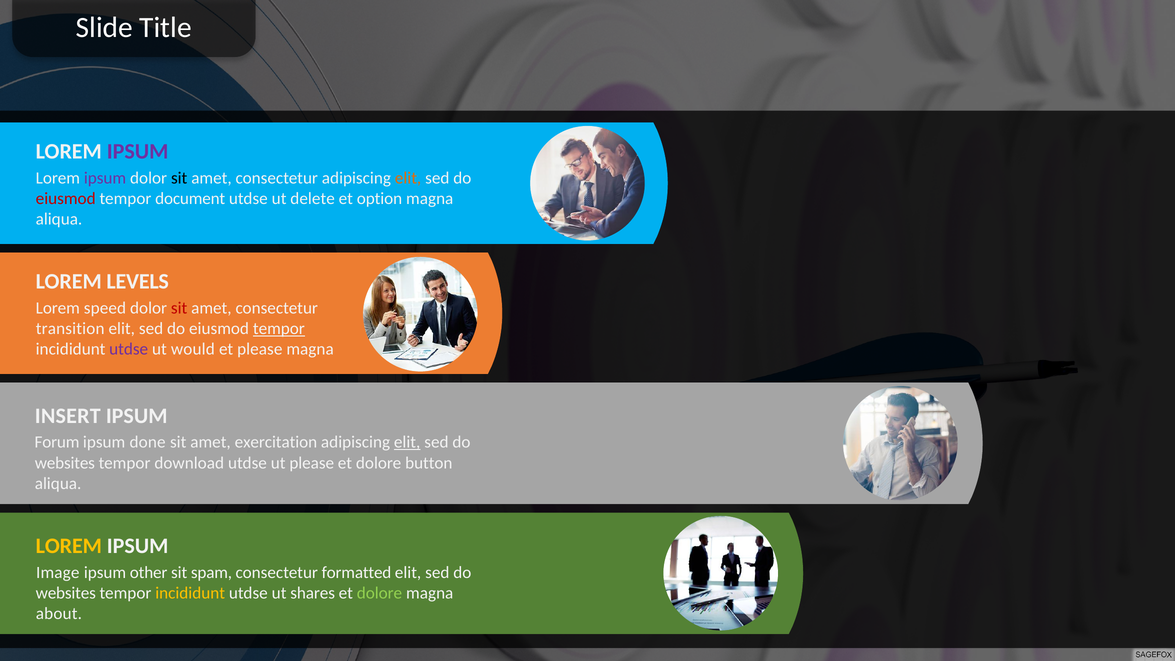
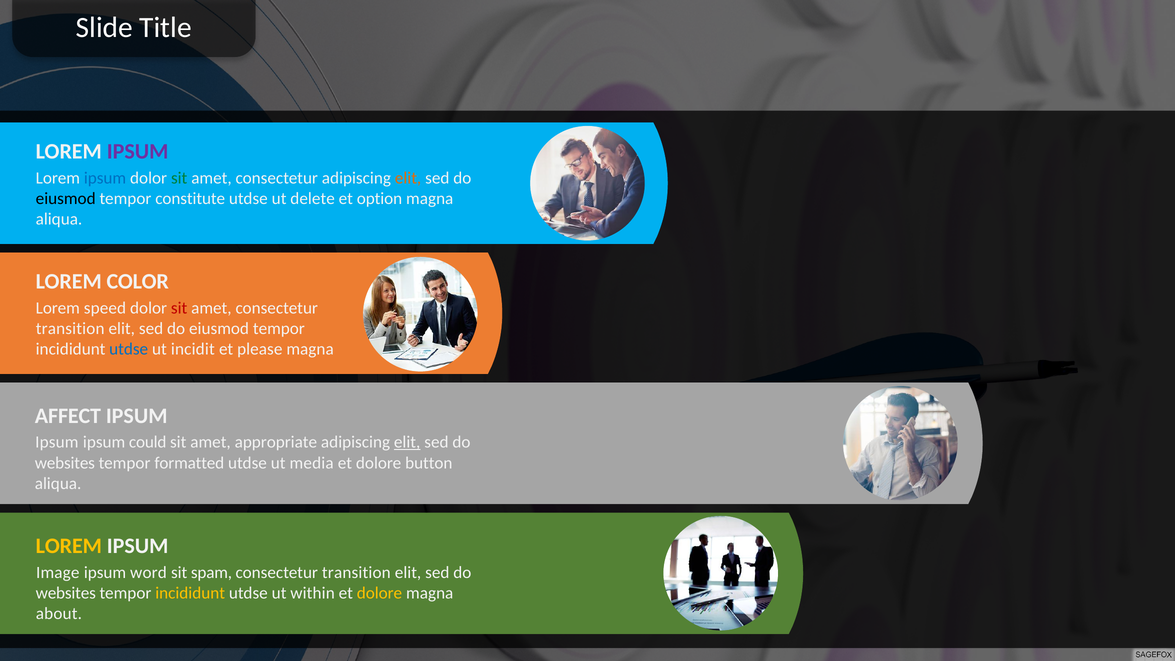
ipsum colour: purple -> blue (105, 178)
sit colour: black -> green (179, 178)
eiusmod colour: red -> black (66, 198)
document: document -> constitute (190, 198)
LEVELS: LEVELS -> COLOR (138, 281)
tempor underline: present -> none (279, 328)
utdse colour: purple -> blue (129, 349)
would: would -> incidit (193, 349)
INSERT: INSERT -> AFFECT (68, 416)
Forum: Forum -> Ipsum (57, 442)
done: done -> could (148, 442)
exercitation: exercitation -> appropriate (276, 442)
download: download -> formatted (189, 463)
ut please: please -> media (312, 463)
other: other -> word (148, 572)
formatted: formatted -> transition (356, 572)
shares: shares -> within (313, 593)
dolore colour: light green -> yellow (379, 593)
